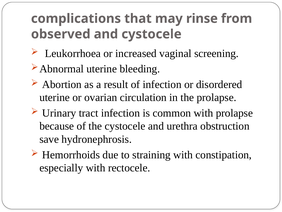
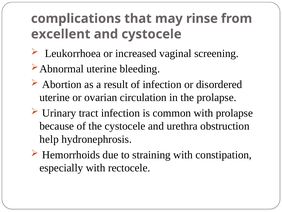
observed: observed -> excellent (61, 34)
save: save -> help (49, 139)
